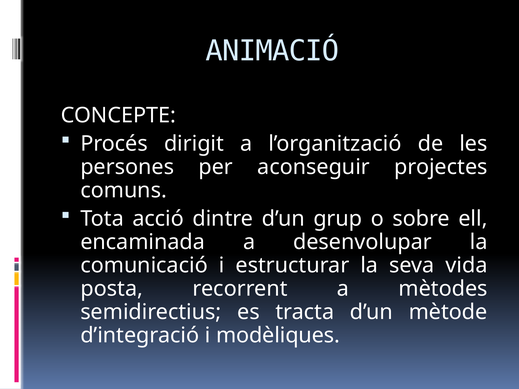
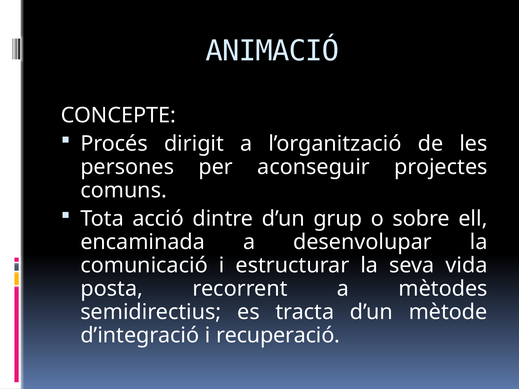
modèliques: modèliques -> recuperació (278, 336)
